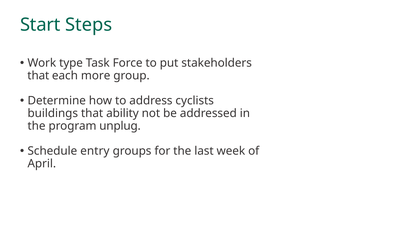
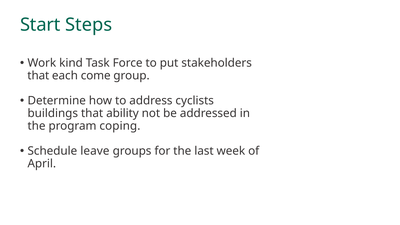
type: type -> kind (71, 63)
more: more -> come (96, 76)
unplug: unplug -> coping (120, 126)
entry: entry -> leave (95, 151)
